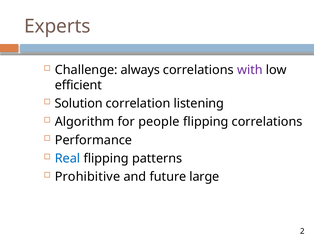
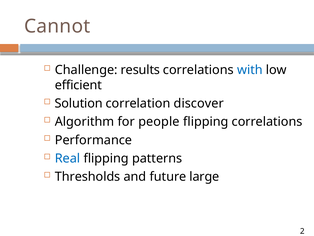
Experts: Experts -> Cannot (57, 26)
always: always -> results (140, 70)
with colour: purple -> blue (250, 70)
listening: listening -> discover (199, 103)
Prohibitive: Prohibitive -> Thresholds (88, 176)
